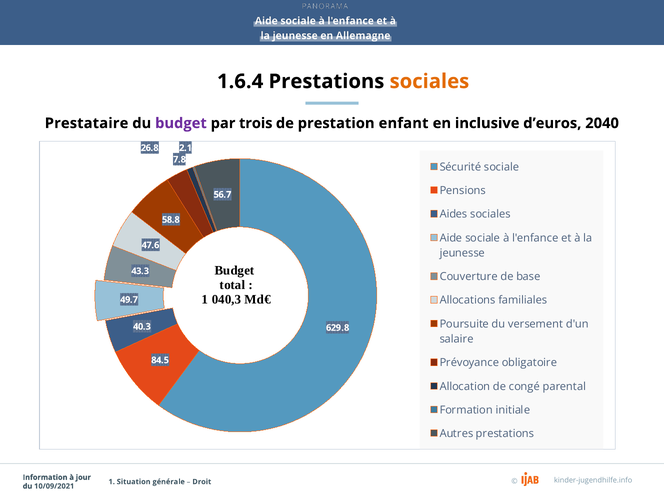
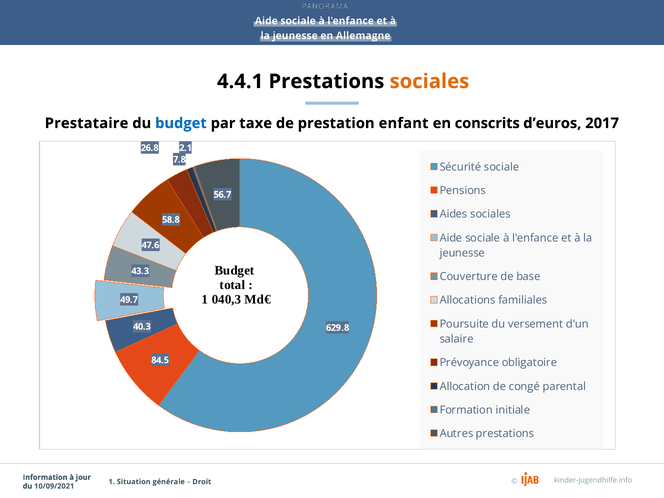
1.6.4: 1.6.4 -> 4.4.1 (240, 81)
budget colour: purple -> blue (181, 123)
trois: trois -> taxe (256, 123)
inclusive: inclusive -> conscrits (487, 123)
2040: 2040 -> 2017 (602, 123)
